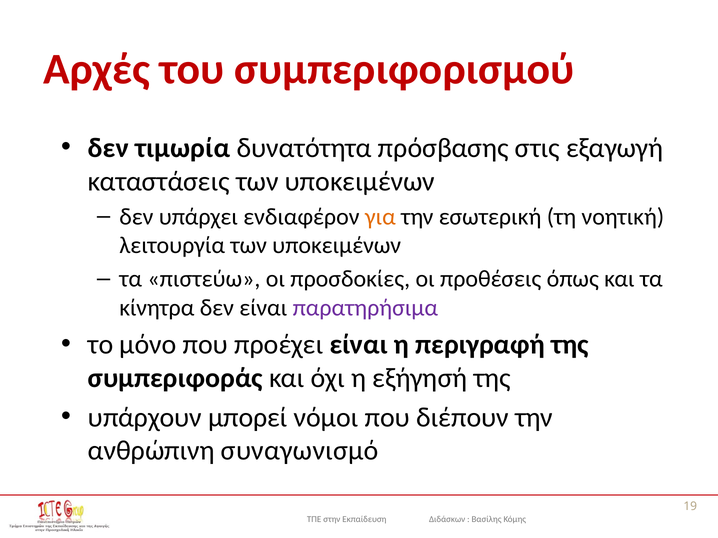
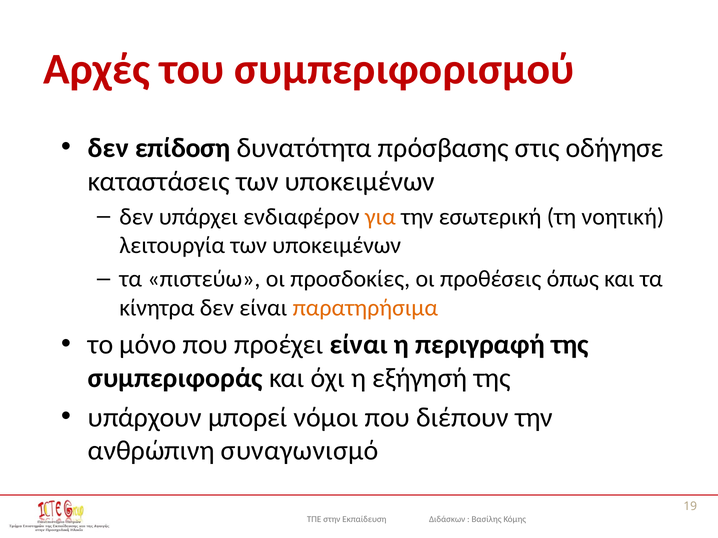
τιμωρία: τιμωρία -> επίδοση (183, 148)
εξαγωγή: εξαγωγή -> οδήγησε (615, 148)
παρατηρήσιμα colour: purple -> orange (365, 308)
